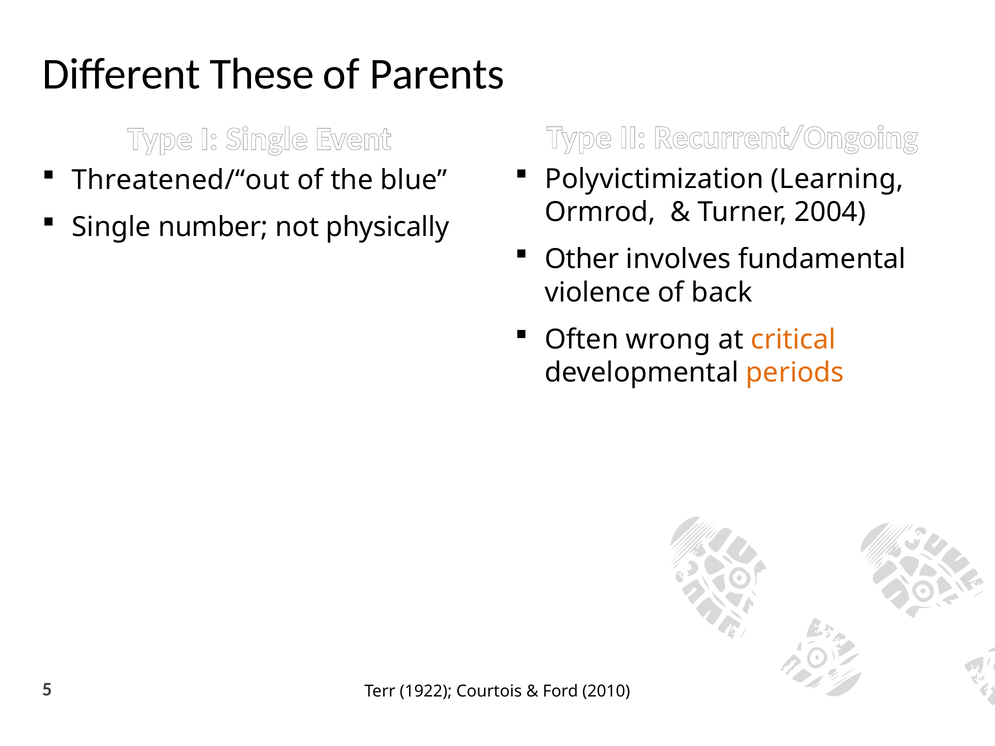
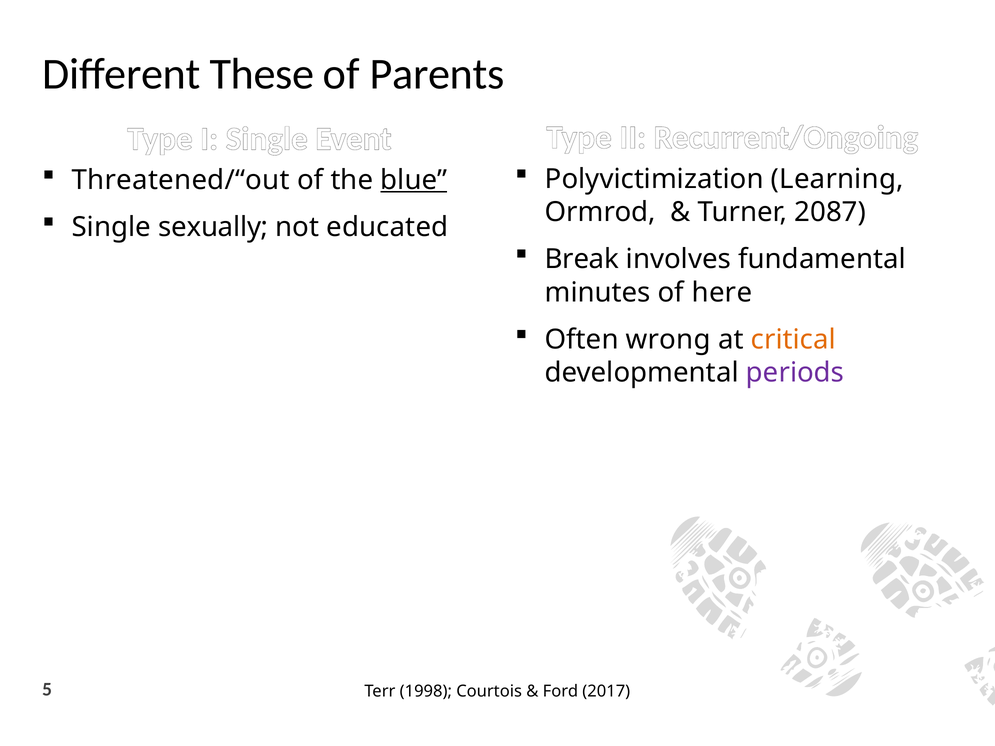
blue underline: none -> present (414, 180)
2004: 2004 -> 2087 (830, 212)
number: number -> sexually (213, 227)
physically: physically -> educated (387, 227)
Other: Other -> Break (582, 259)
violence: violence -> minutes (598, 293)
back: back -> here (722, 293)
periods colour: orange -> purple (795, 373)
1922: 1922 -> 1998 (426, 692)
2010: 2010 -> 2017 (606, 692)
